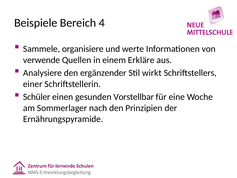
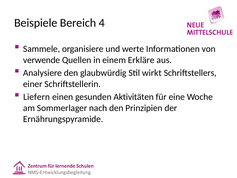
ergänzender: ergänzender -> glaubwürdig (103, 73)
Schüler: Schüler -> Liefern (37, 97)
Vorstellbar: Vorstellbar -> Aktivitäten (134, 97)
